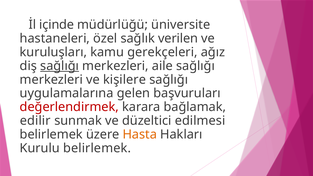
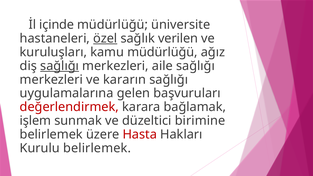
özel underline: none -> present (105, 38)
kamu gerekçeleri: gerekçeleri -> müdürlüğü (162, 52)
kişilere: kişilere -> kararın (125, 80)
edilir: edilir -> işlem (35, 121)
edilmesi: edilmesi -> birimine (200, 121)
Hasta colour: orange -> red (140, 135)
